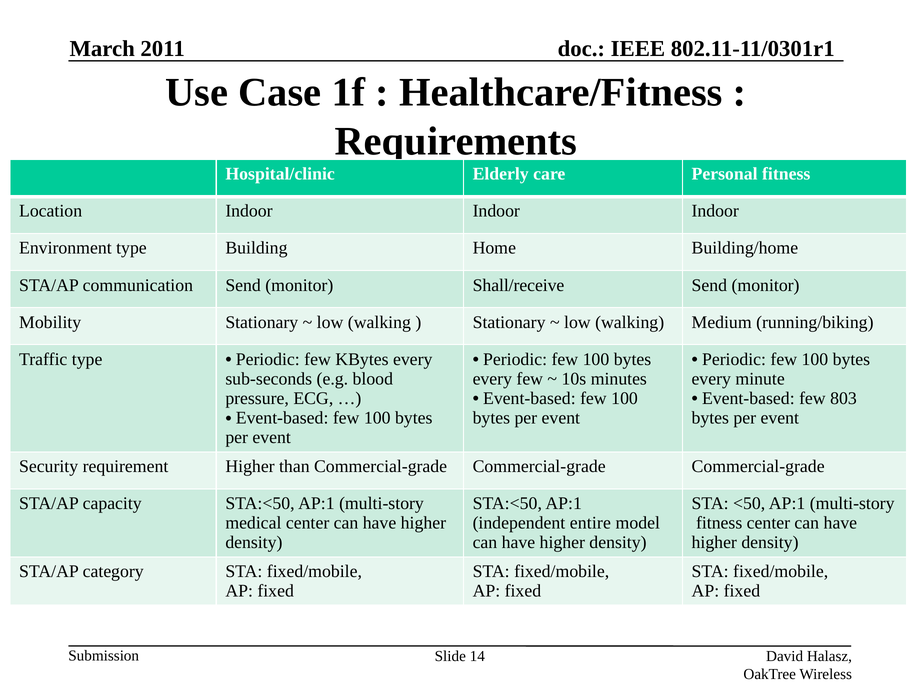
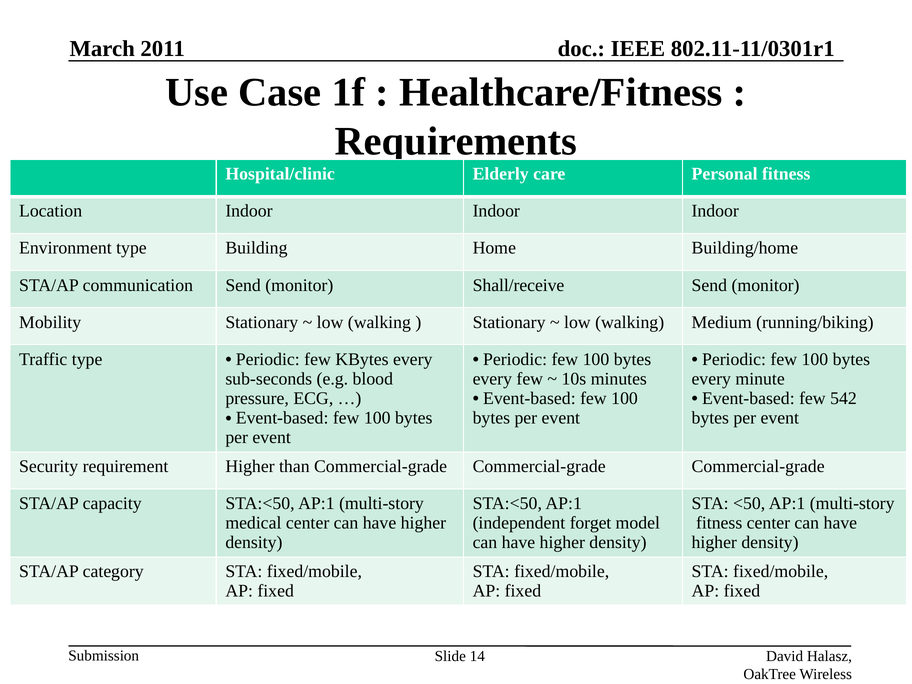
803: 803 -> 542 (843, 398)
entire: entire -> forget (591, 523)
